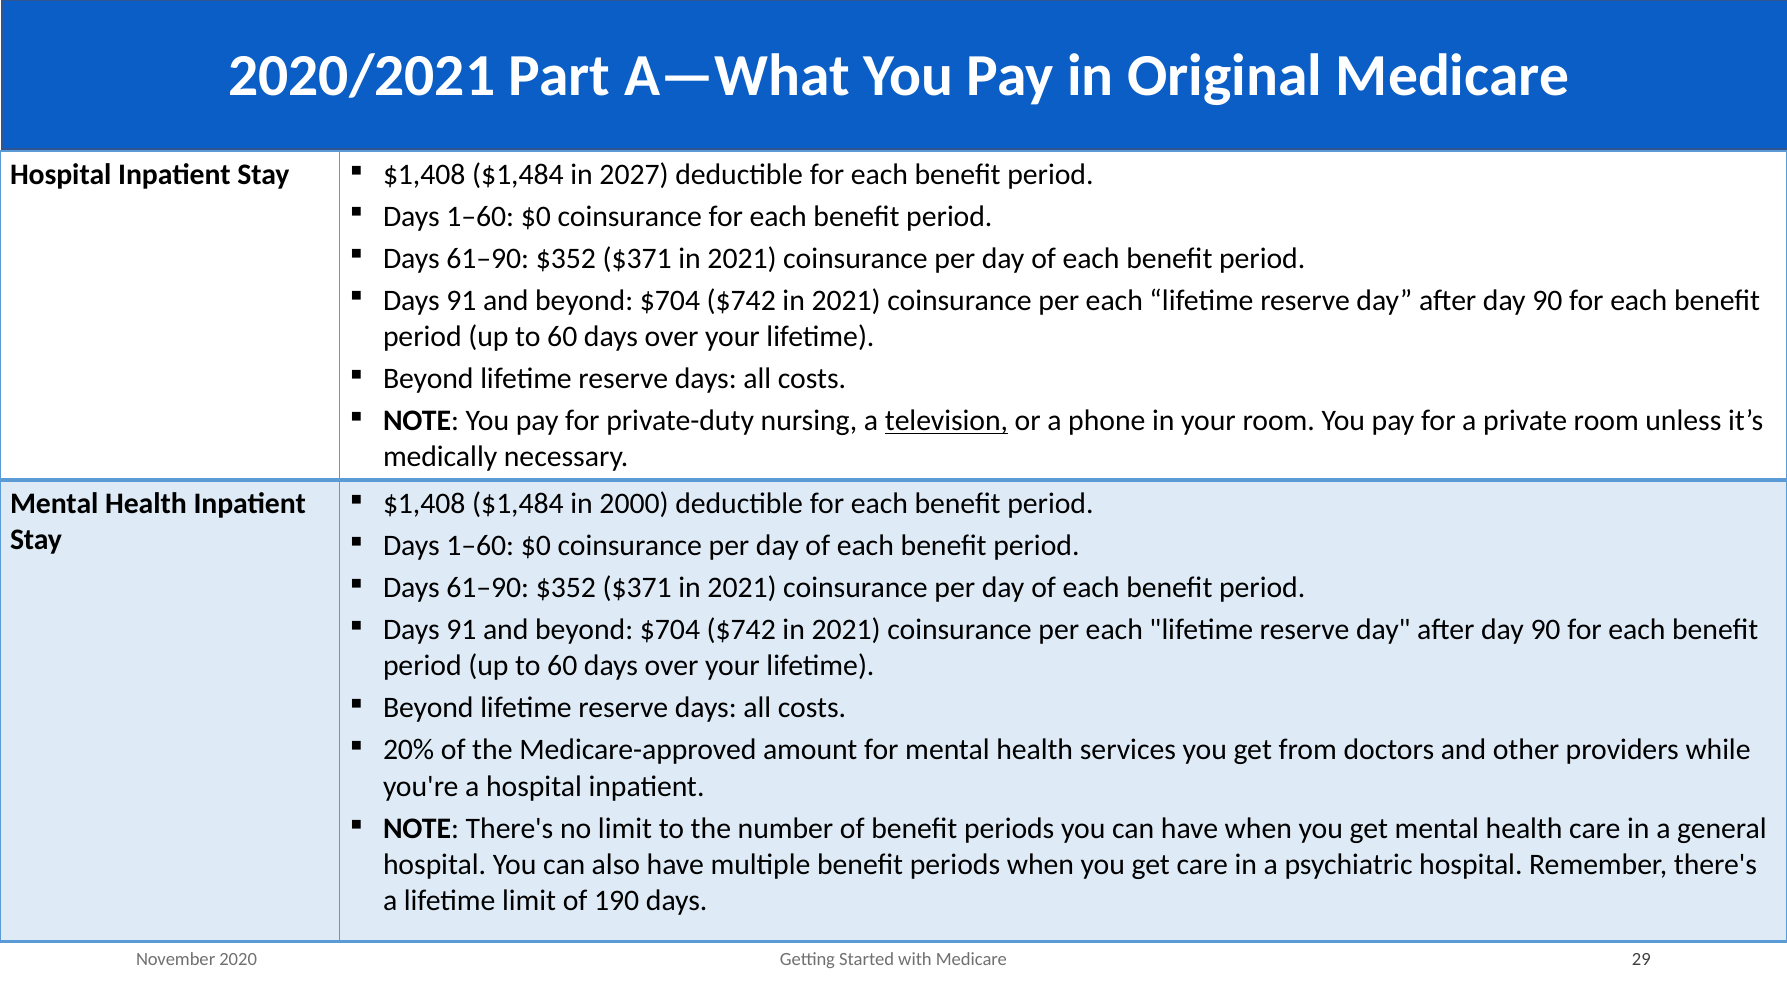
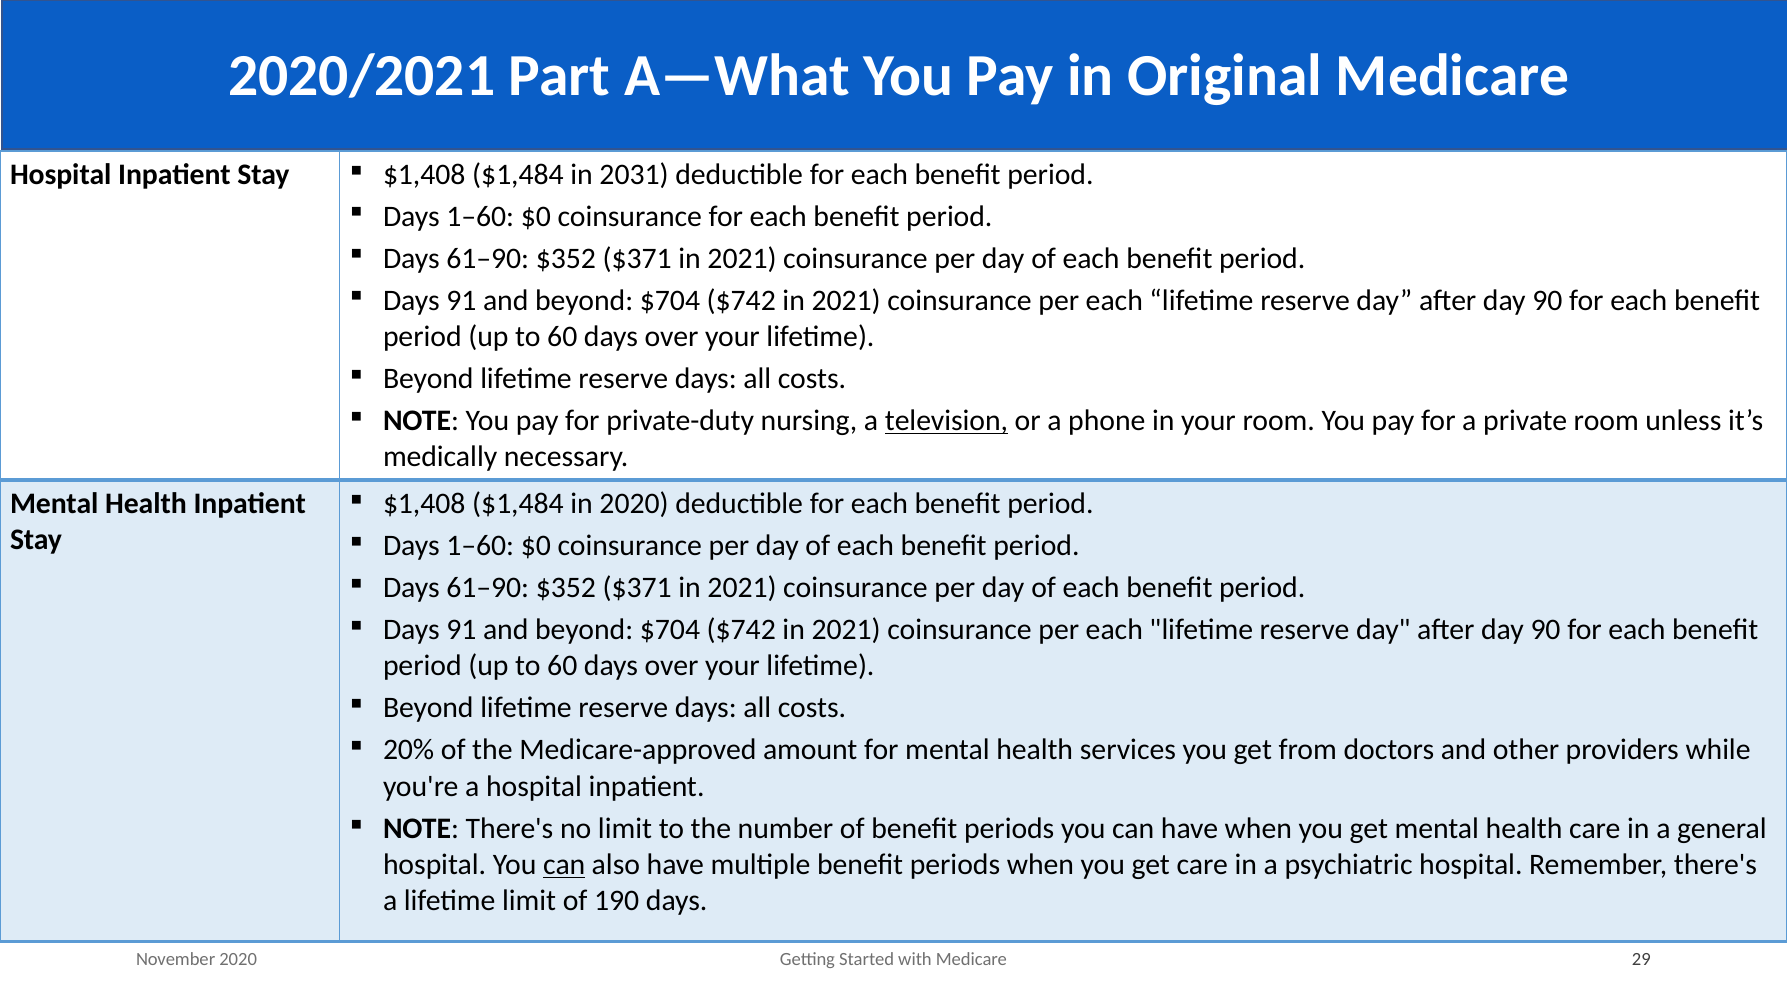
2027: 2027 -> 2031 (634, 174)
in 2000: 2000 -> 2020 (634, 504)
can underline: none -> present (564, 865)
